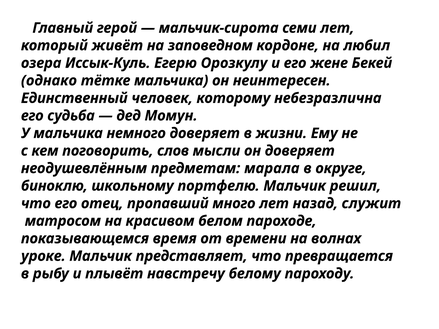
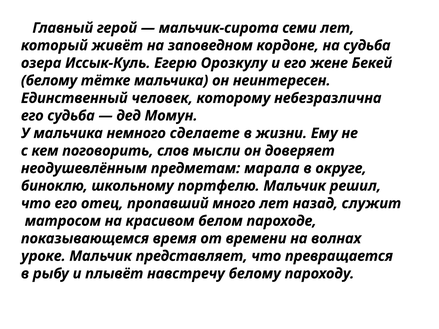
на любил: любил -> судьба (367, 46)
однако: однако -> белому (49, 81)
немного доверяет: доверяет -> сделаете (205, 133)
